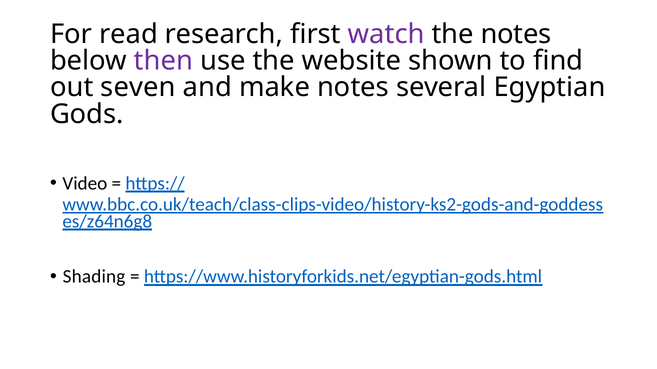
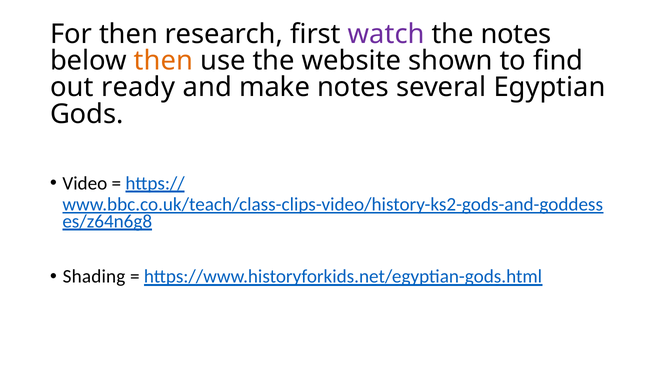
For read: read -> then (129, 34)
then colour: purple -> orange (163, 61)
seven: seven -> ready (138, 88)
